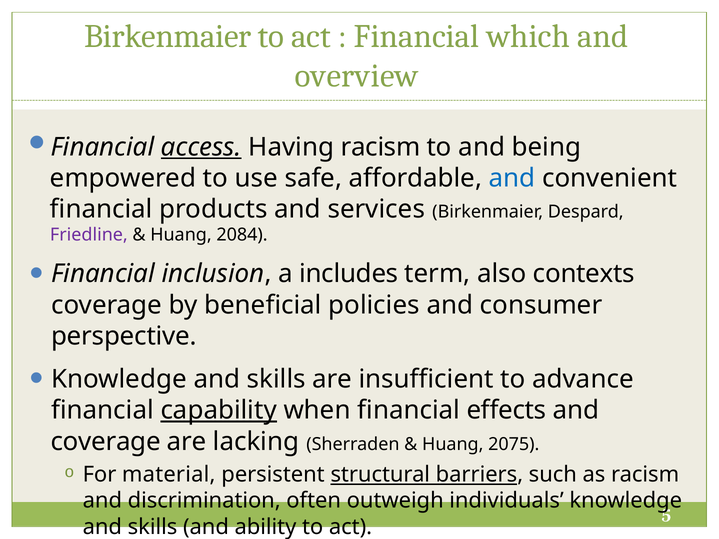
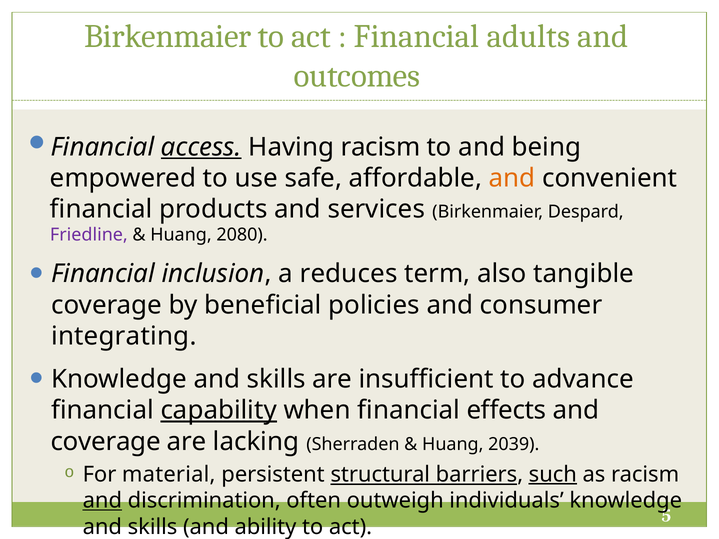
which: which -> adults (528, 37)
overview: overview -> outcomes (357, 76)
and colour: blue -> orange (512, 178)
2084: 2084 -> 2080 (242, 235)
includes: includes -> reduces (349, 274)
contexts: contexts -> tangible (584, 274)
perspective: perspective -> integrating (124, 336)
2075: 2075 -> 2039 (514, 444)
such underline: none -> present (553, 475)
and underline: none -> present (102, 501)
